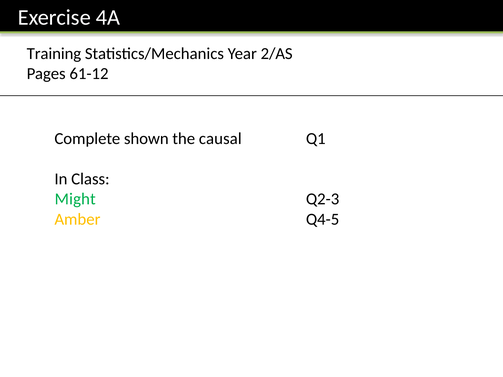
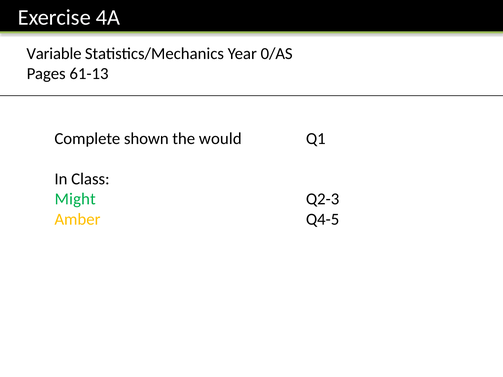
Training: Training -> Variable (54, 54)
2/AS: 2/AS -> 0/AS (277, 54)
61-12: 61-12 -> 61-13 (89, 74)
causal: causal -> would (220, 139)
